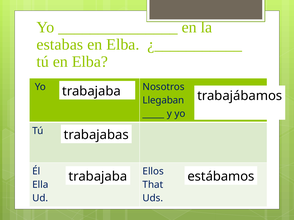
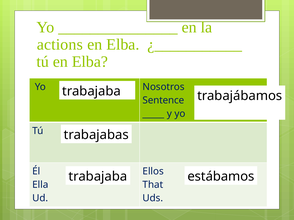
estabas: estabas -> actions (60, 45)
Llegaban: Llegaban -> Sentence (163, 100)
